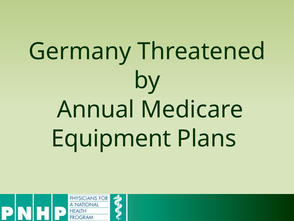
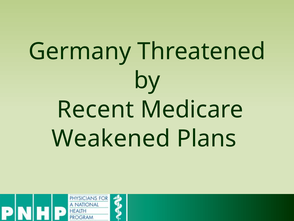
Annual: Annual -> Recent (95, 109)
Equipment: Equipment -> Weakened (111, 138)
